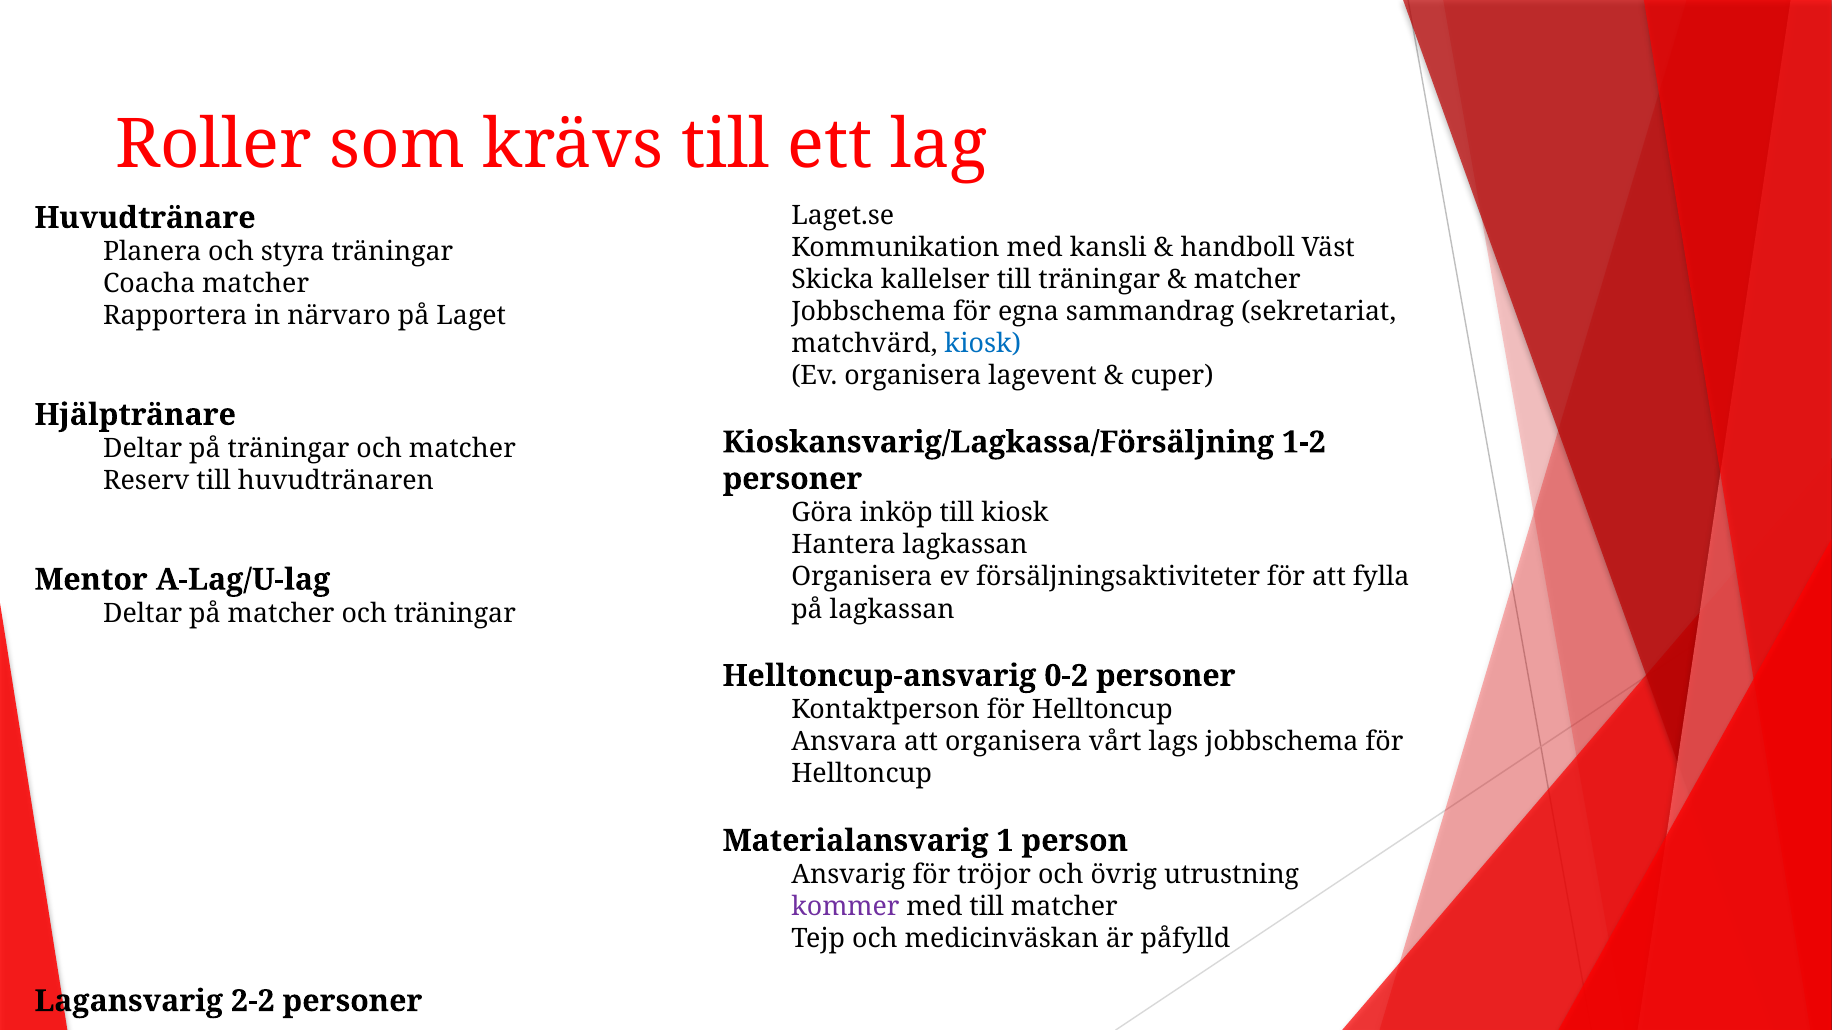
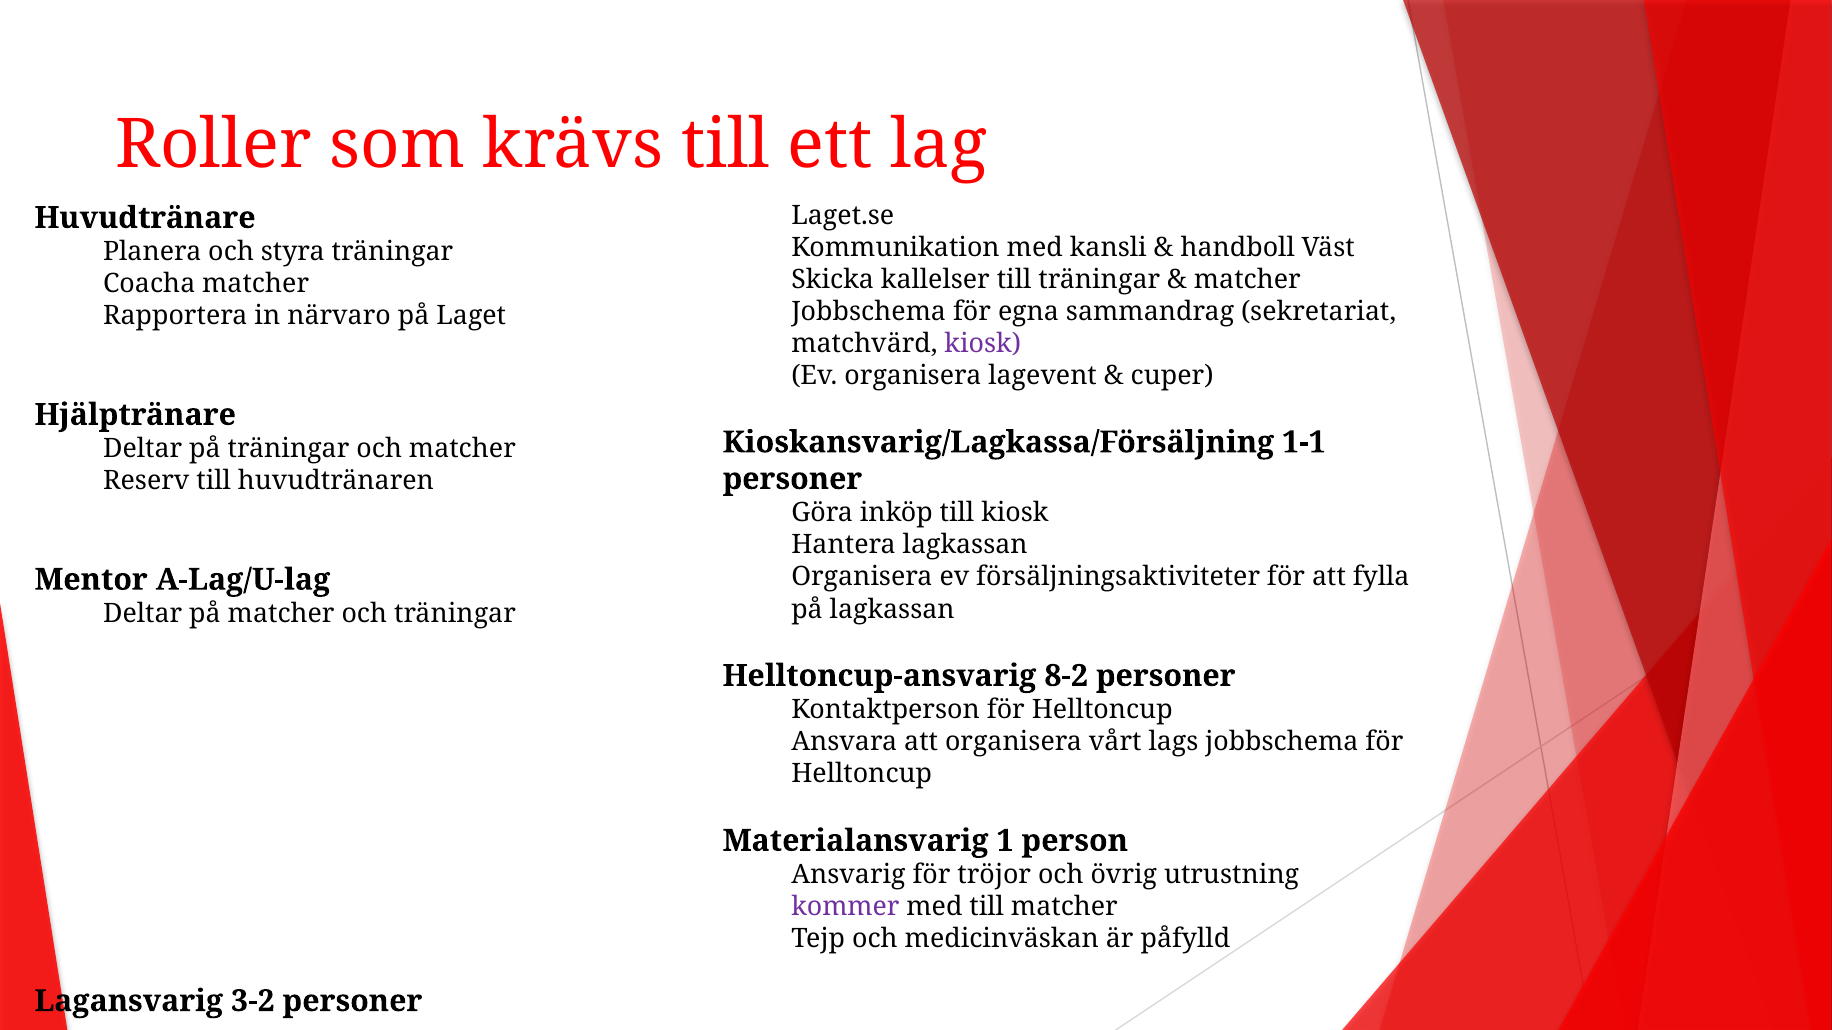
kiosk colour: blue -> purple (983, 344)
1-2: 1-2 -> 1-1 (1304, 443)
0-2: 0-2 -> 8-2 (1066, 676)
2-2: 2-2 -> 3-2 (253, 1001)
